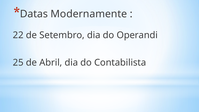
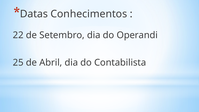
Modernamente: Modernamente -> Conhecimentos (89, 14)
